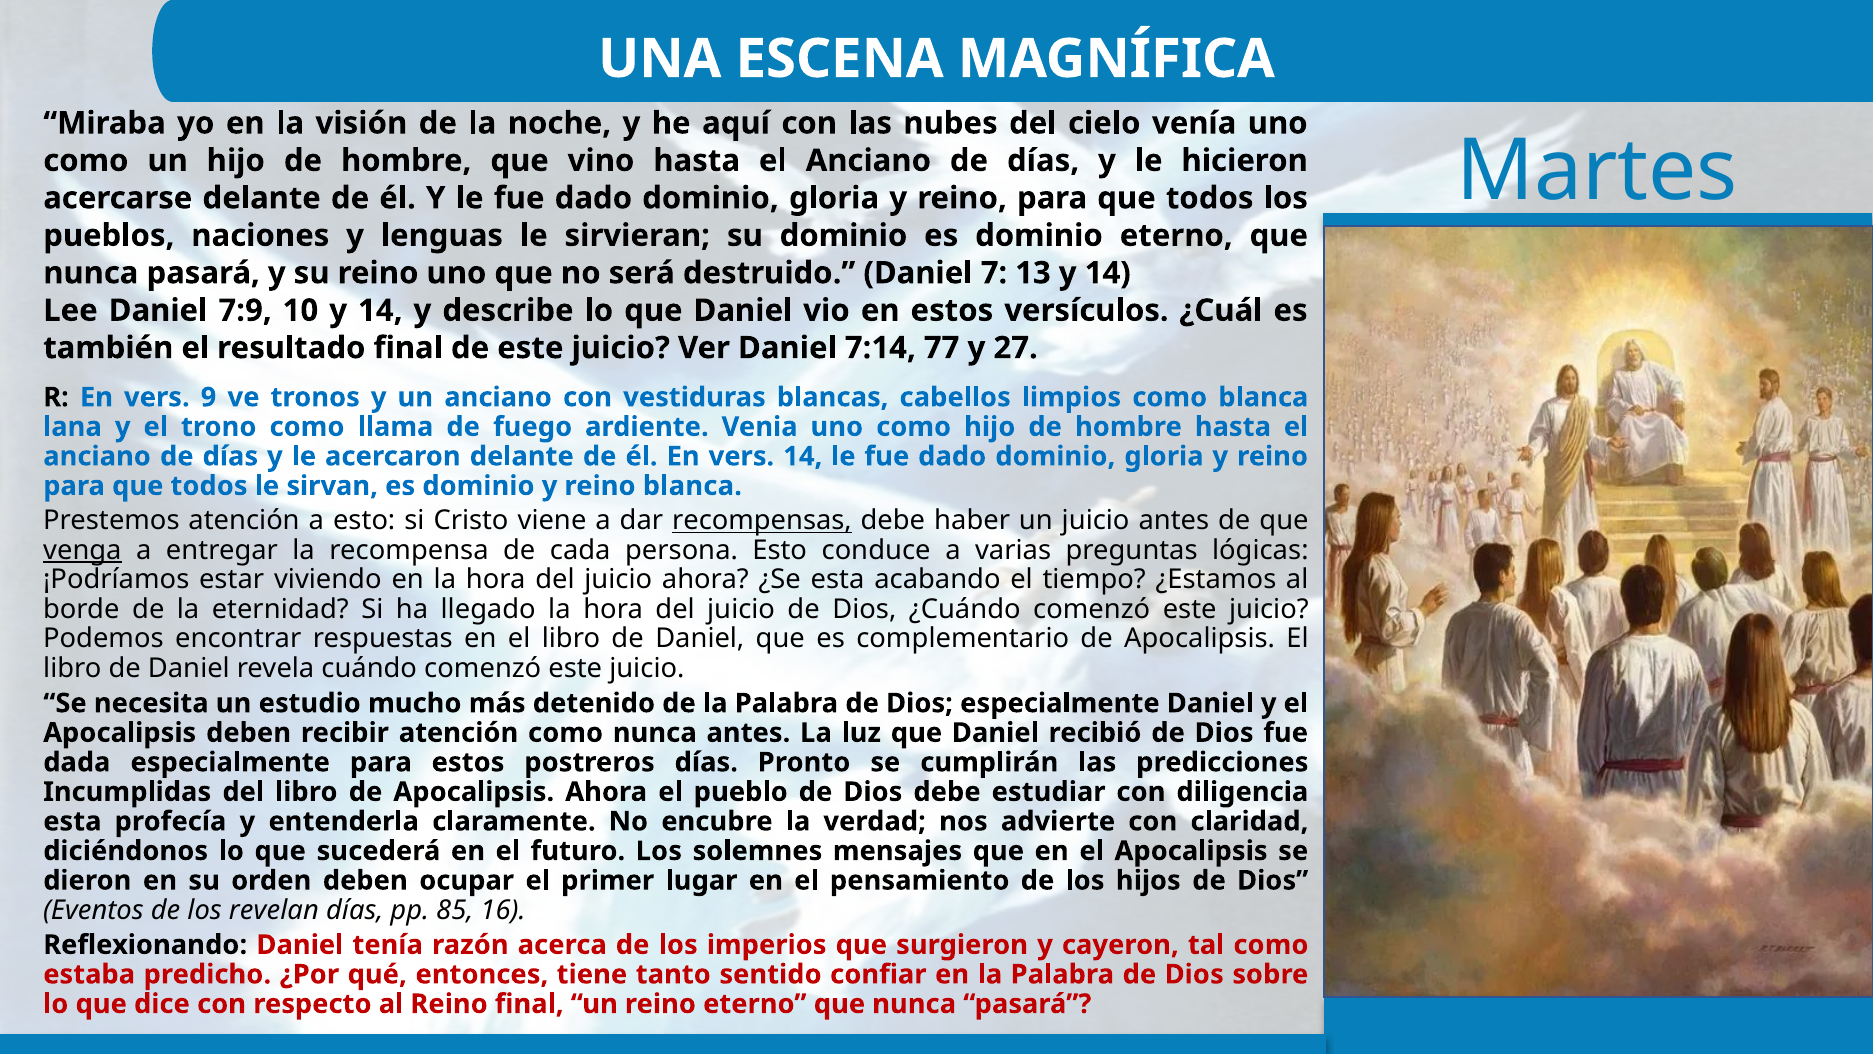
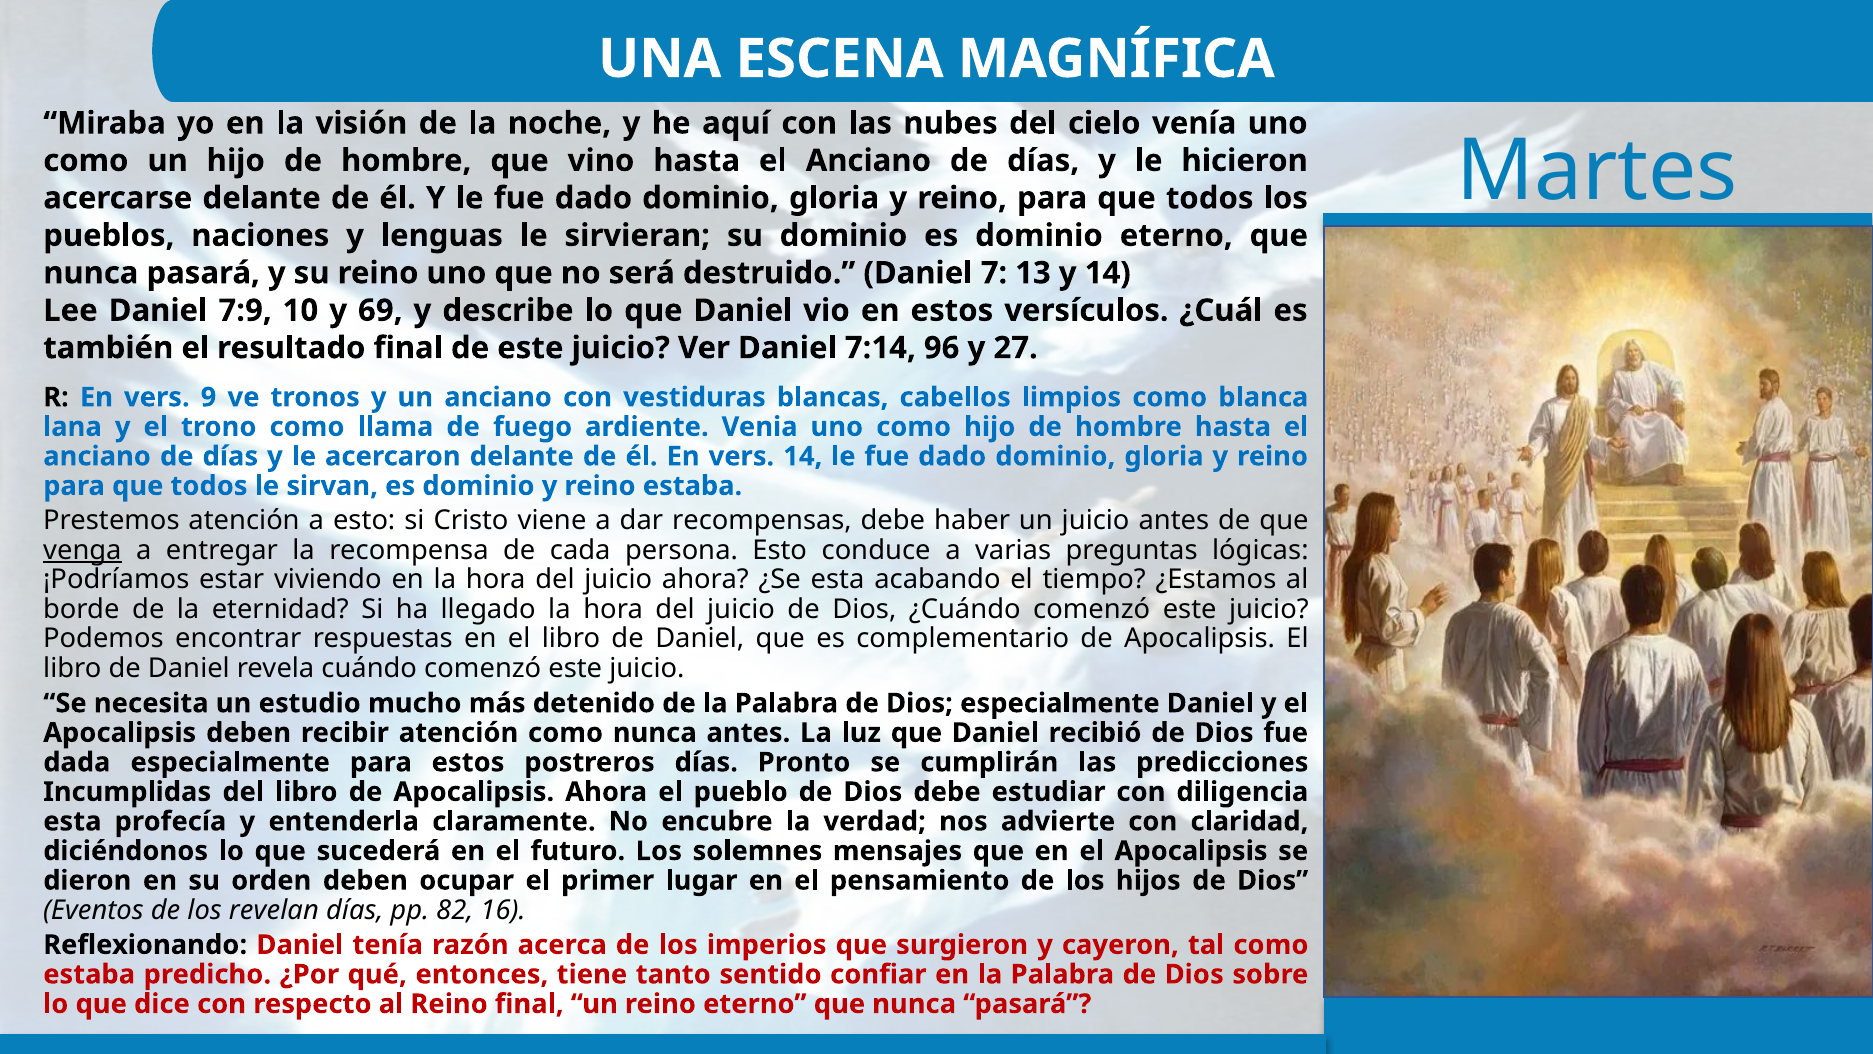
10 y 14: 14 -> 69 (380, 310)
77: 77 -> 96 (942, 348)
reino blanca: blanca -> estaba (692, 486)
recompensas underline: present -> none (762, 521)
85: 85 -> 82 (455, 910)
